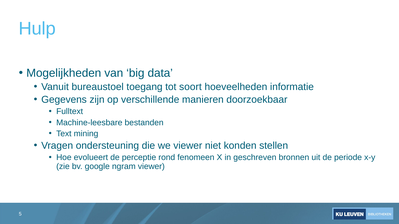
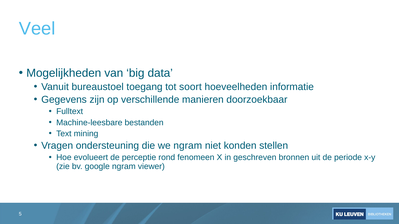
Hulp: Hulp -> Veel (37, 29)
we viewer: viewer -> ngram (188, 146)
